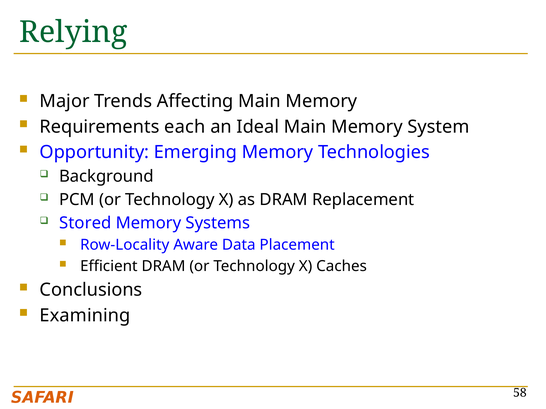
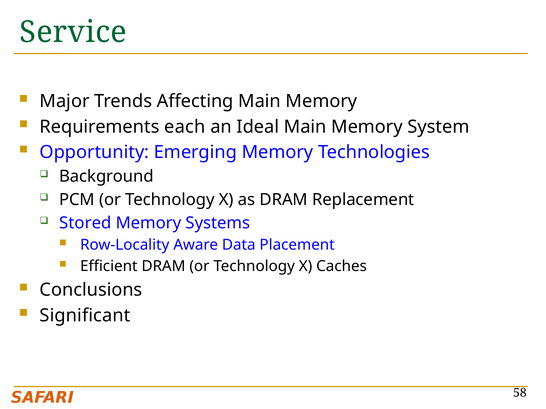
Relying: Relying -> Service (73, 32)
Examining: Examining -> Significant (85, 316)
